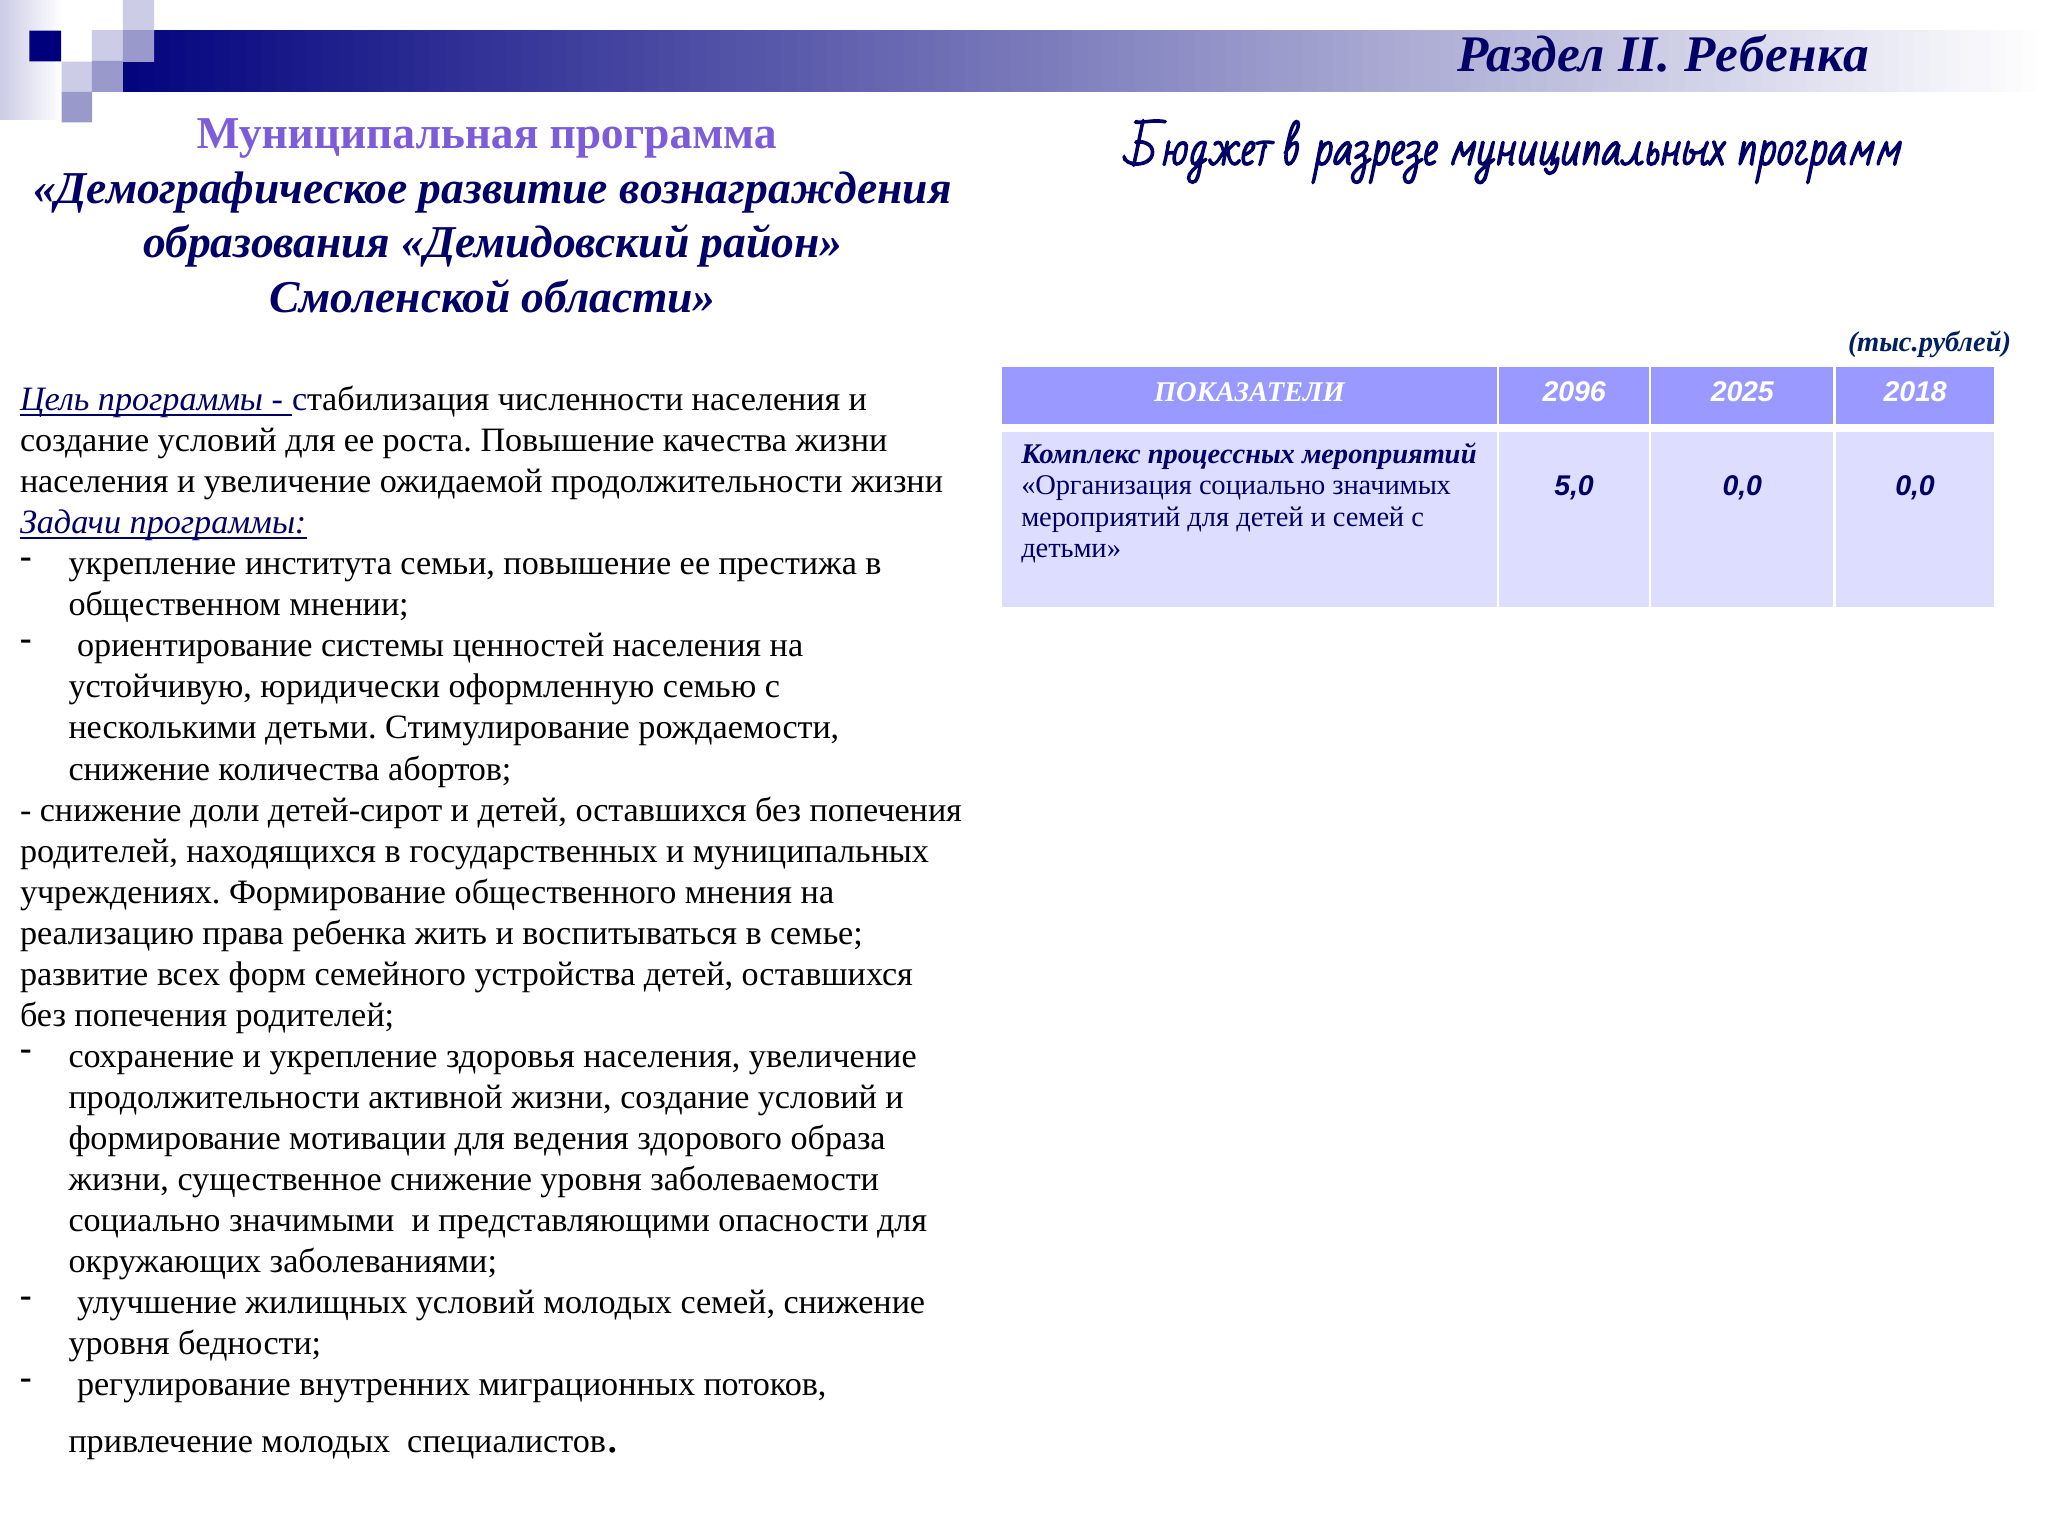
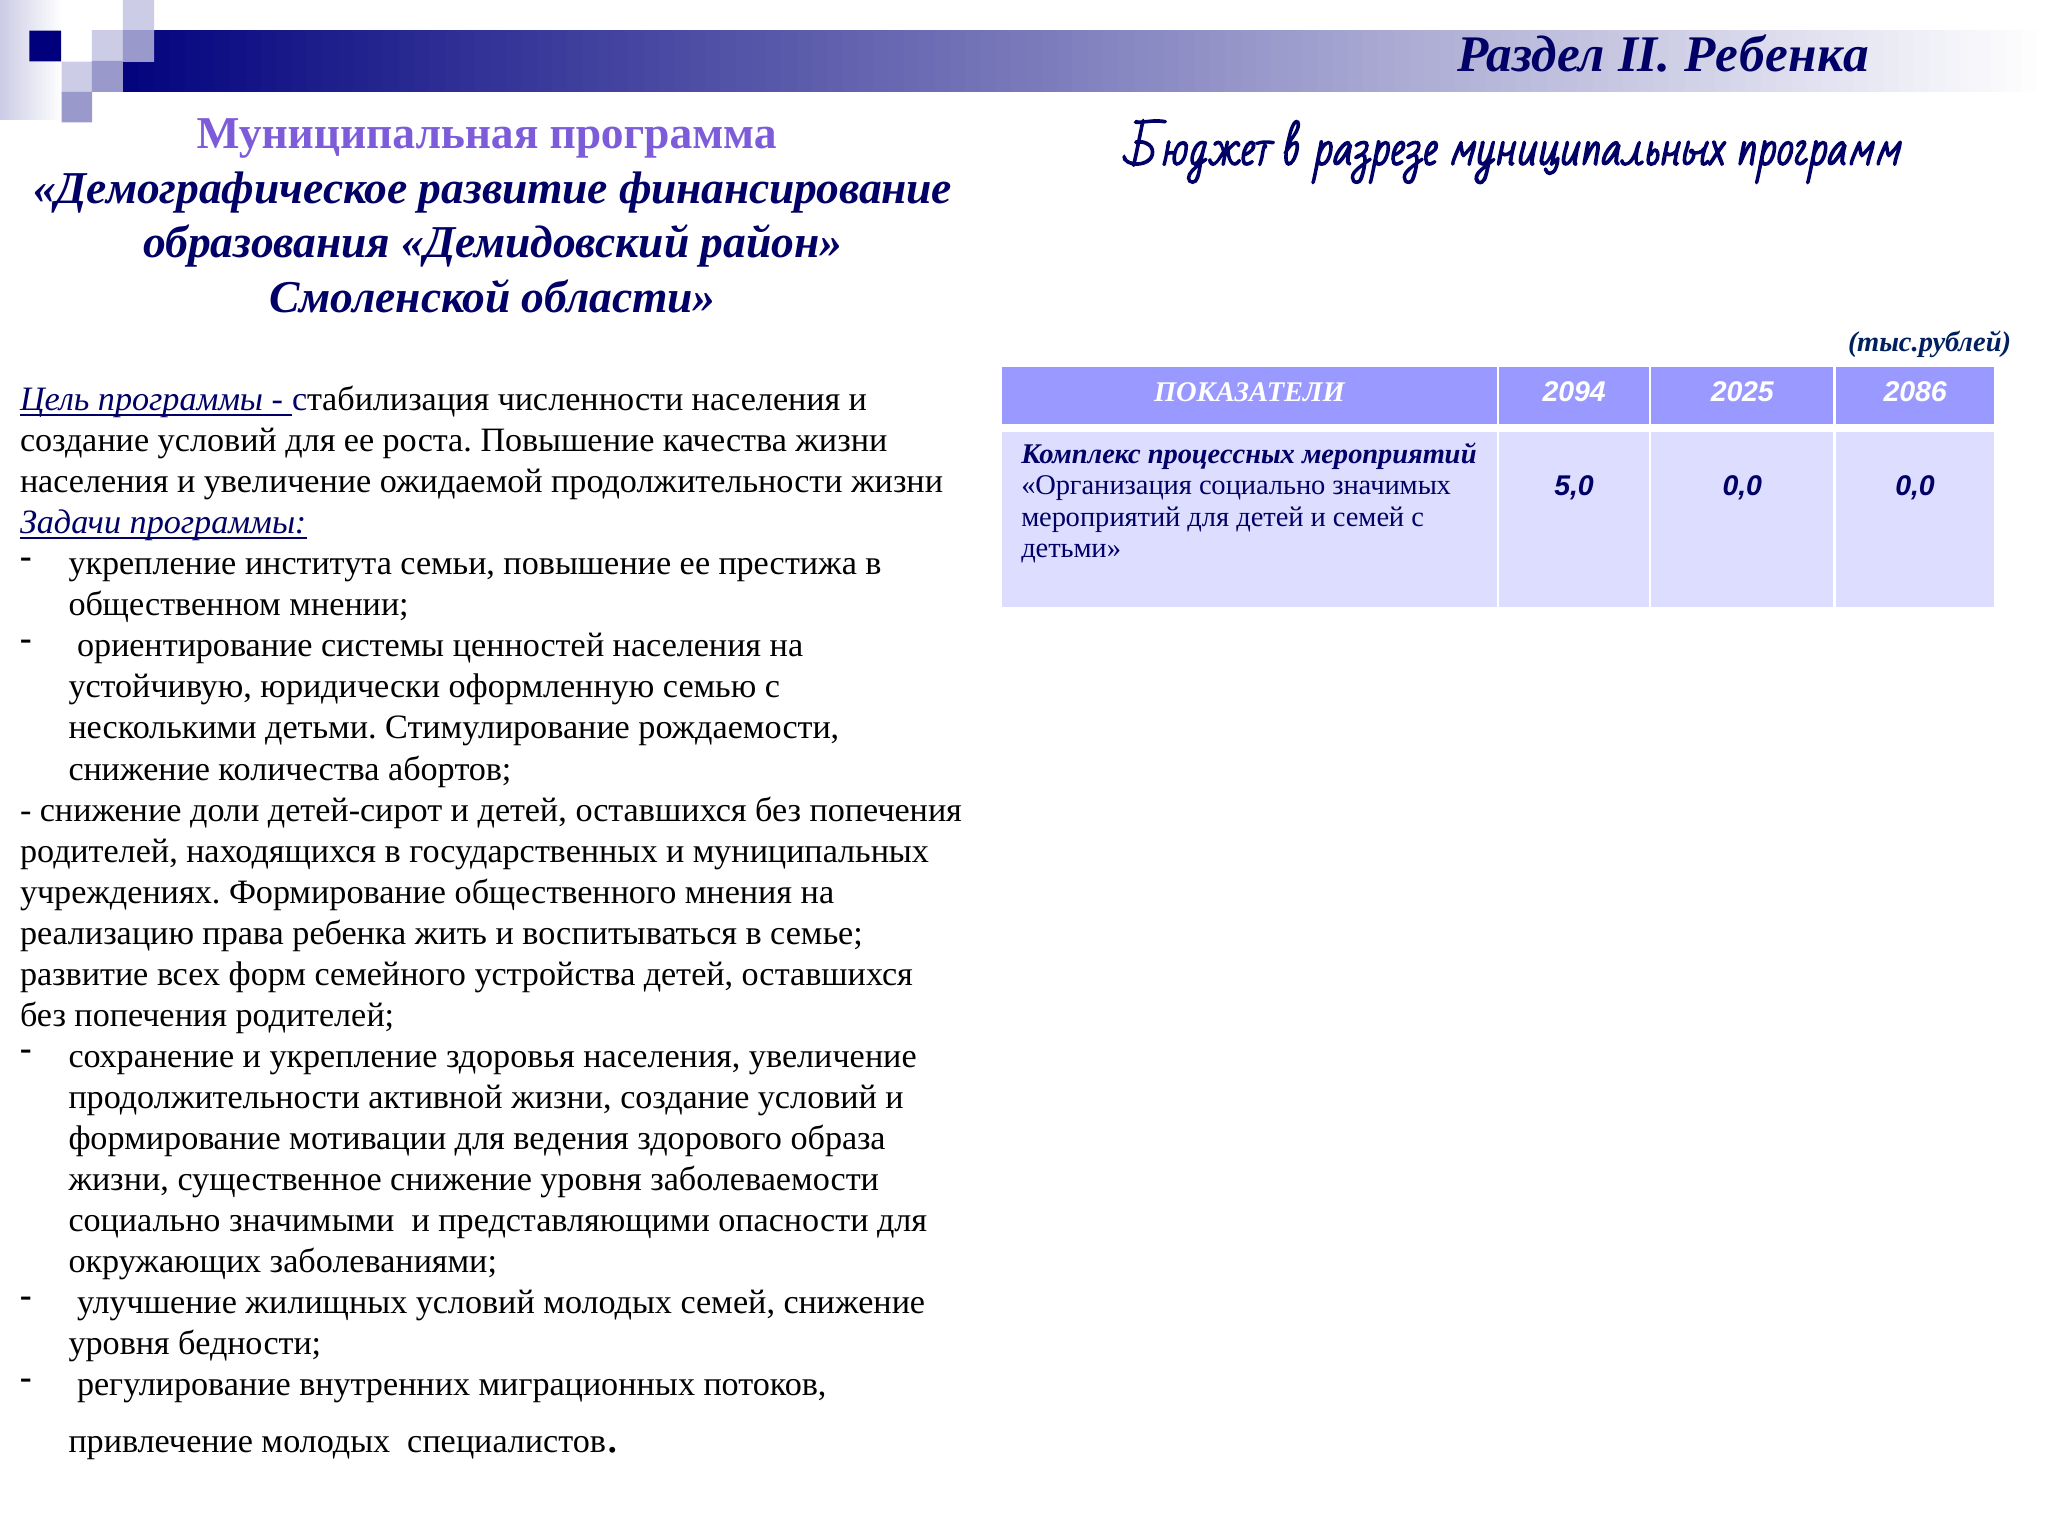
вознаграждения: вознаграждения -> финансирование (786, 188)
2096: 2096 -> 2094 (1574, 392)
2018: 2018 -> 2086 (1915, 392)
